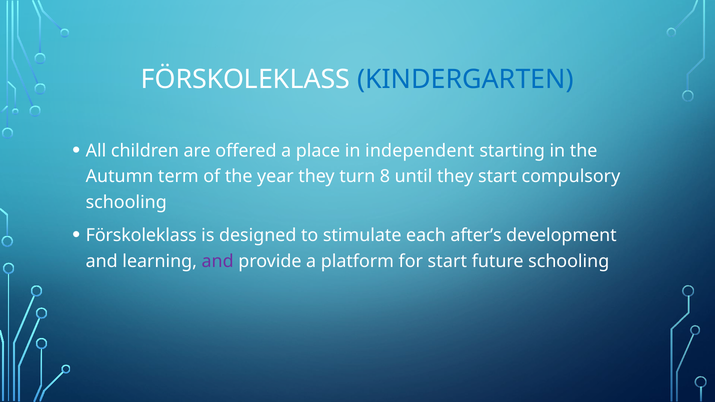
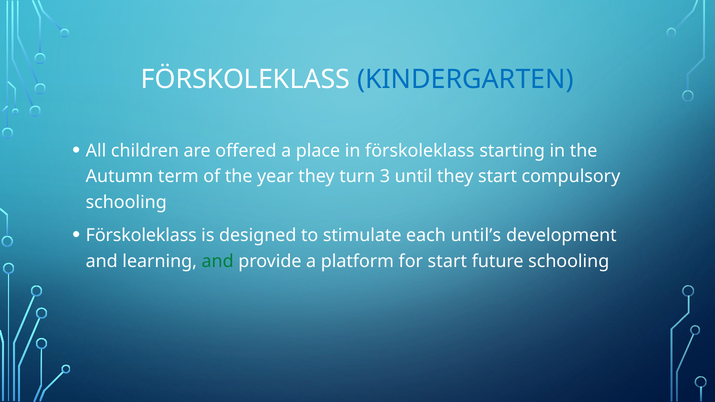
in independent: independent -> förskoleklass (420, 151)
8: 8 -> 3 (385, 177)
after’s: after’s -> until’s (476, 236)
and colour: purple -> green (218, 261)
